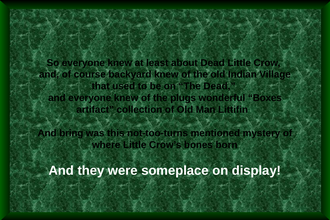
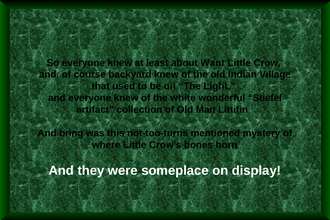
about Dead: Dead -> Want (213, 63)
The Dead: Dead -> Light (219, 86)
plugs: plugs -> white (183, 98)
Boxes: Boxes -> Stiefel (265, 98)
